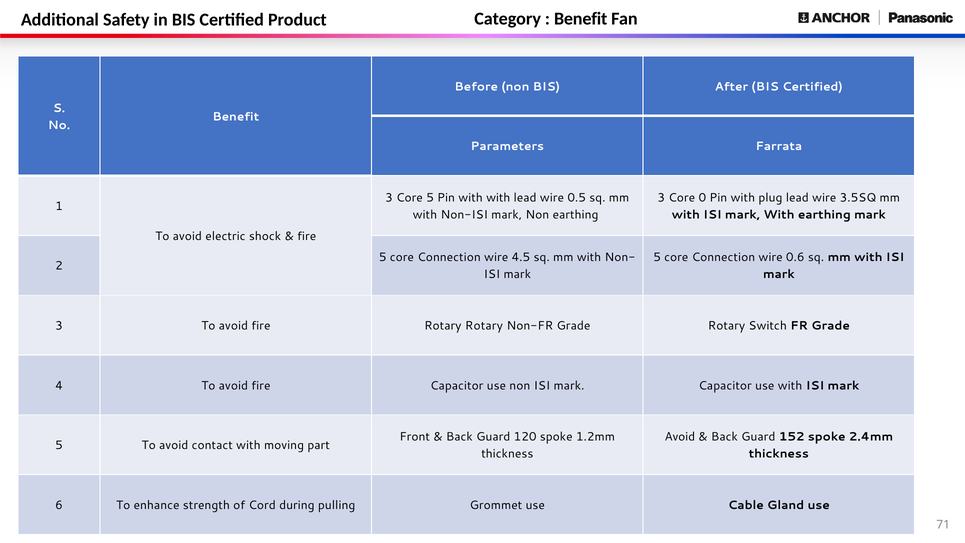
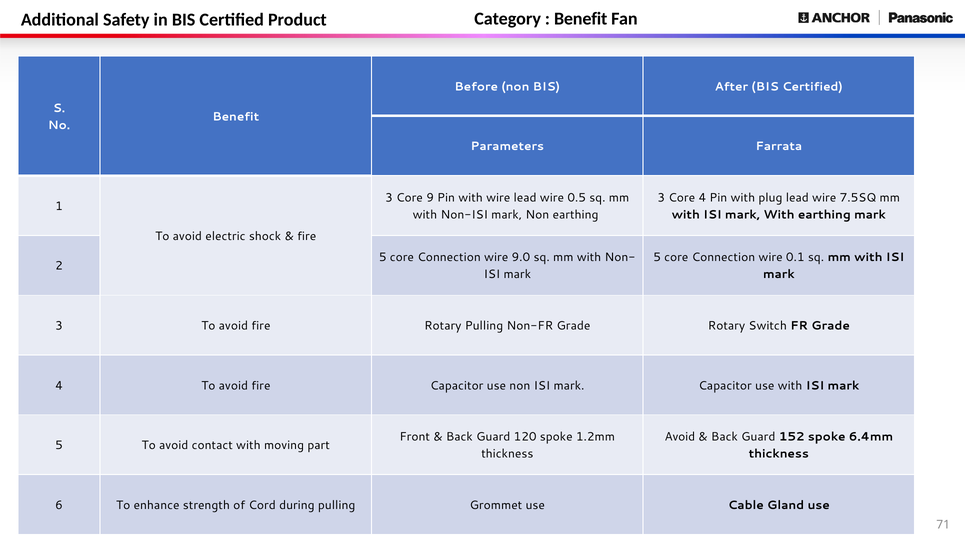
Core 5: 5 -> 9 (430, 198)
with with: with -> wire (498, 198)
Core 0: 0 -> 4 (702, 198)
3.5SQ: 3.5SQ -> 7.5SQ (858, 198)
4.5: 4.5 -> 9.0 (521, 257)
0.6: 0.6 -> 0.1 (795, 257)
Rotary Rotary: Rotary -> Pulling (484, 326)
2.4mm: 2.4mm -> 6.4mm (871, 437)
